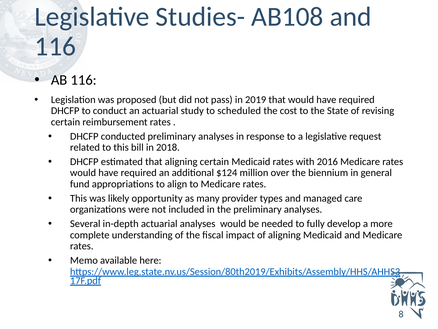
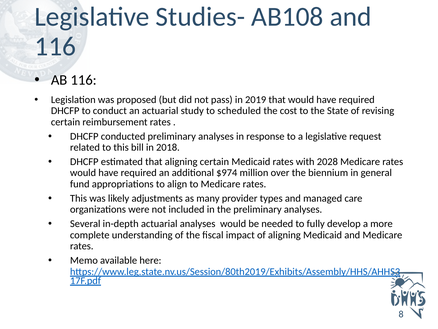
2016: 2016 -> 2028 (327, 161)
$124: $124 -> $974 (227, 173)
opportunity: opportunity -> adjustments (157, 198)
